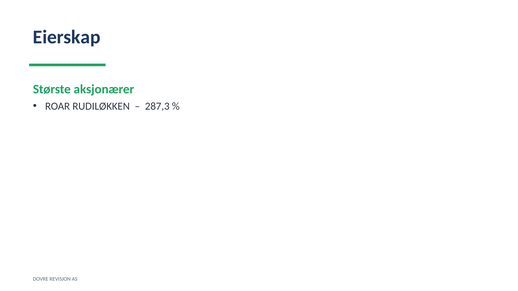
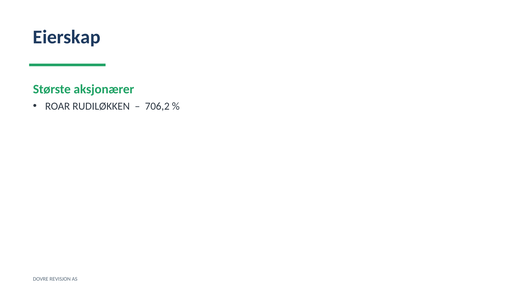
287,3: 287,3 -> 706,2 (157, 107)
